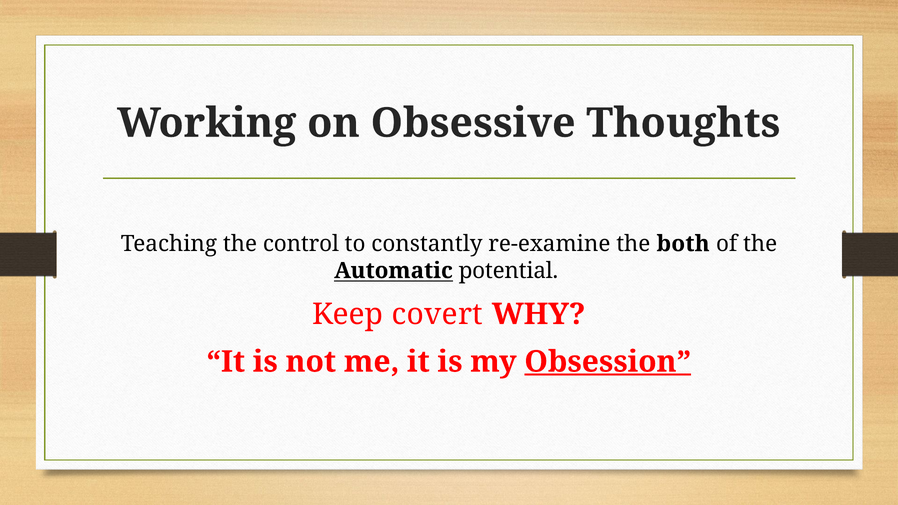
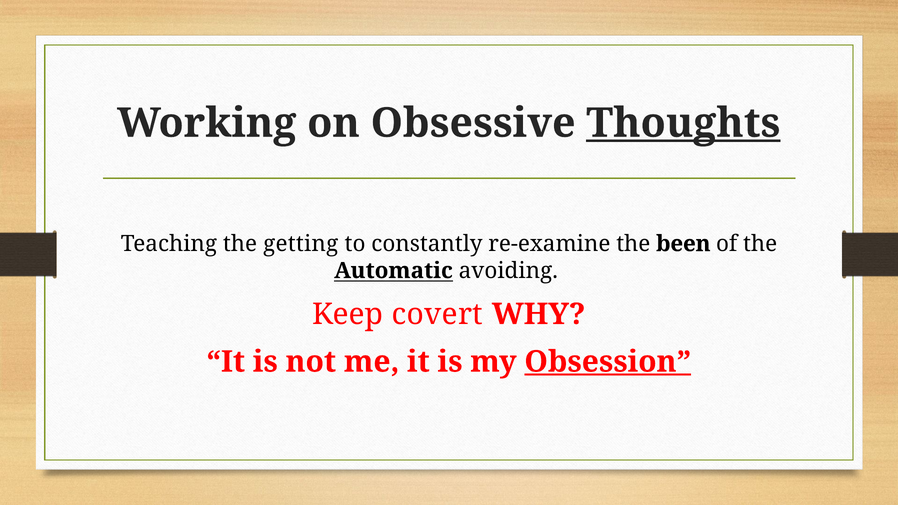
Thoughts underline: none -> present (683, 123)
control: control -> getting (301, 244)
both: both -> been (683, 244)
potential: potential -> avoiding (508, 271)
